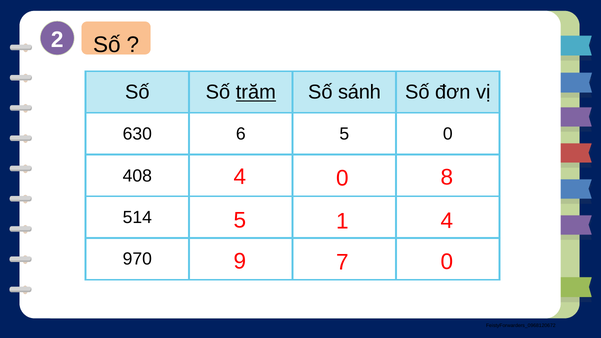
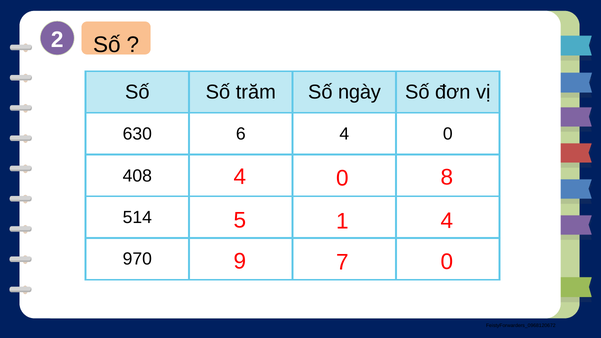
trăm underline: present -> none (256, 92)
sánh: sánh -> ngày (359, 92)
6 5: 5 -> 4 (344, 134)
